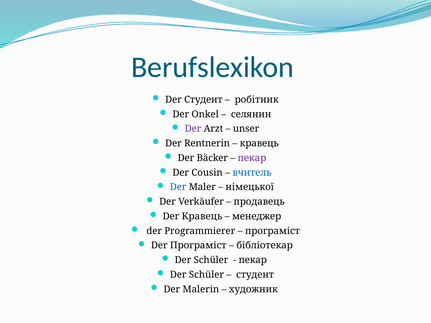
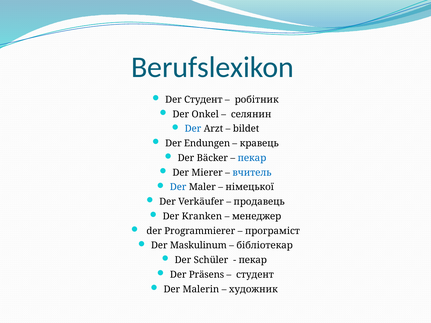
Der colour: purple -> blue (193, 129)
unser: unser -> bildet (246, 129)
Rentnerin: Rentnerin -> Endungen (207, 144)
пекар colour: purple -> blue (252, 158)
Cousin: Cousin -> Mierer (207, 173)
Der Кравець: Кравець -> Kranken (202, 216)
Der Програміст: Програміст -> Maskulinum (198, 246)
Schüler: Schüler -> Präsens (207, 275)
